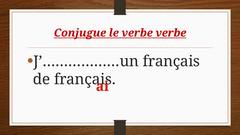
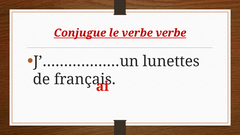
J’………………un français: français -> lunettes (171, 61)
